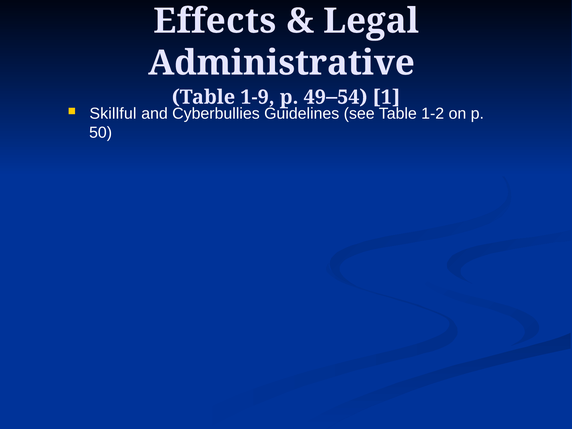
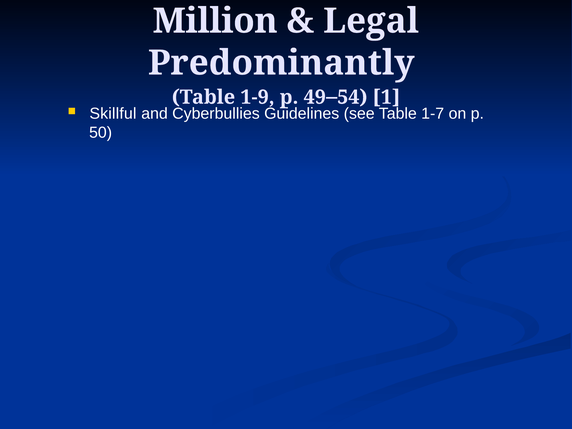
Effects: Effects -> Million (215, 21)
Administrative: Administrative -> Predominantly (281, 63)
1-2: 1-2 -> 1-7 (433, 114)
